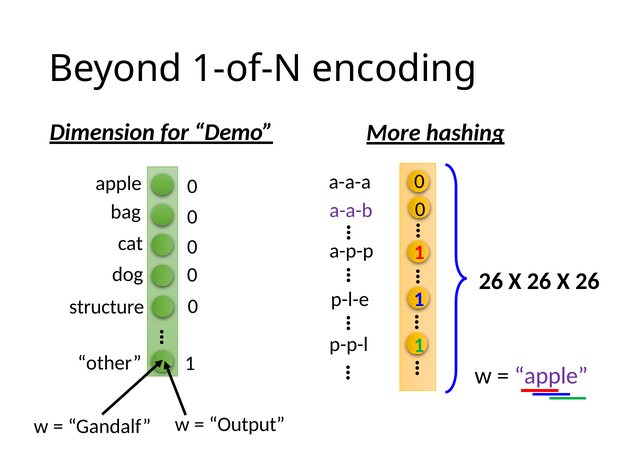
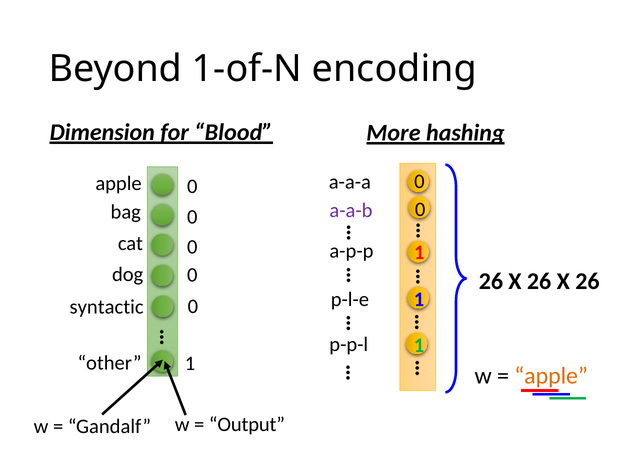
Demo: Demo -> Blood (233, 133)
structure: structure -> syntactic (107, 307)
apple colour: purple -> orange (551, 377)
